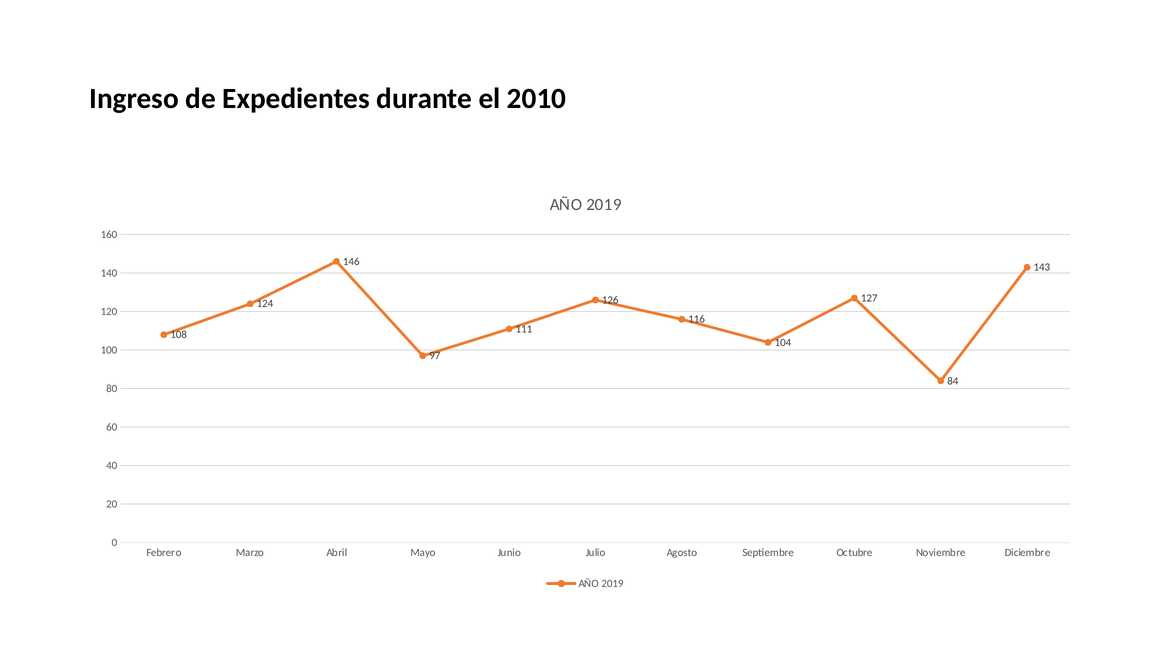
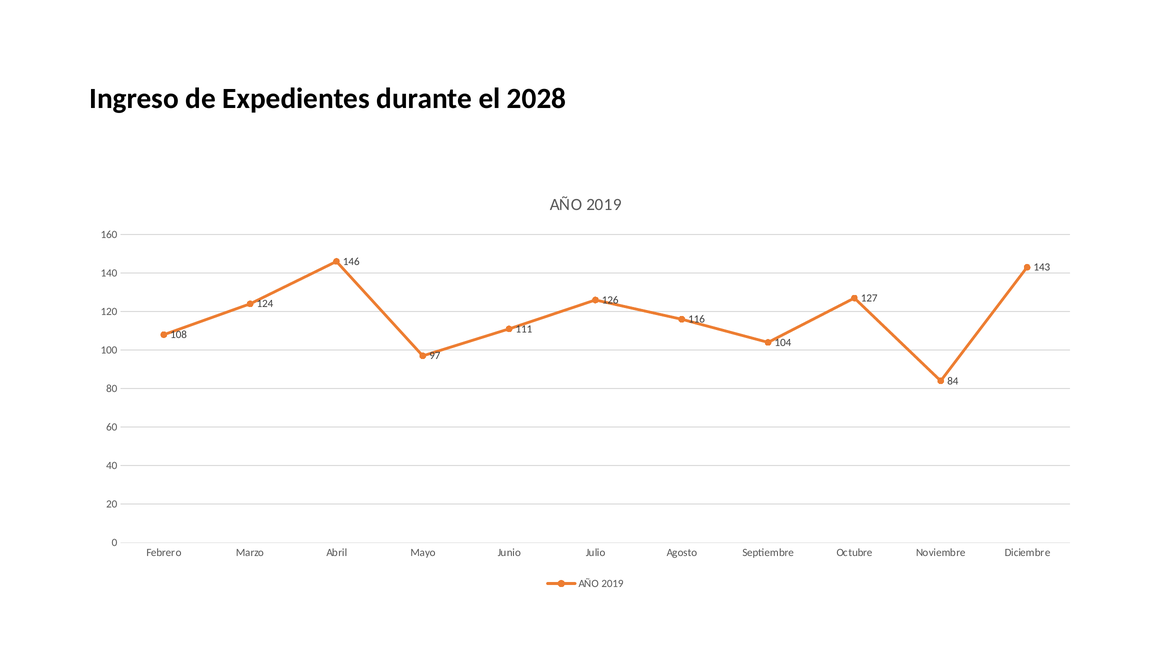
2010: 2010 -> 2028 (537, 99)
